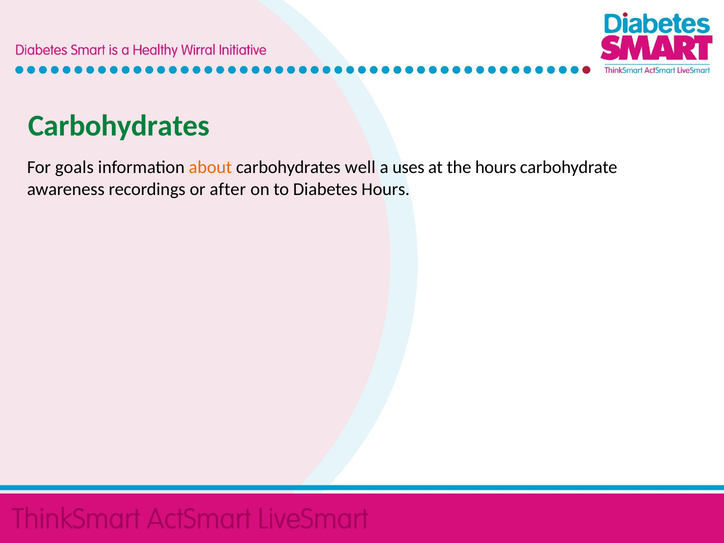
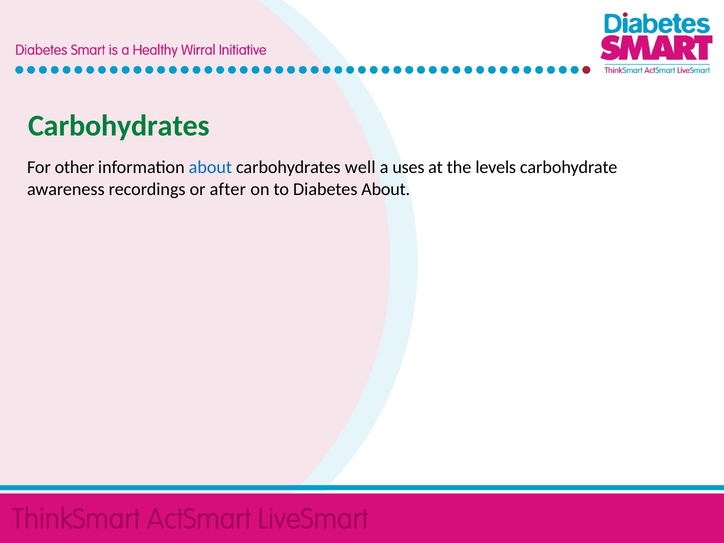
goals: goals -> other (75, 167)
about colour: orange -> blue (210, 167)
the hours: hours -> levels (496, 167)
Diabetes Hours: Hours -> About (386, 189)
